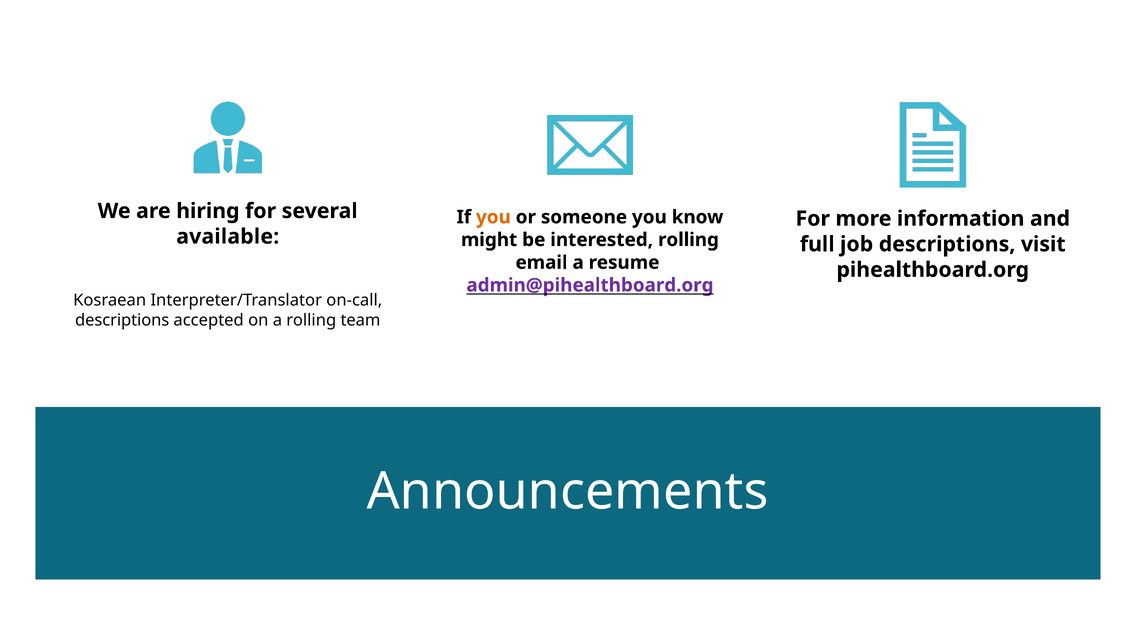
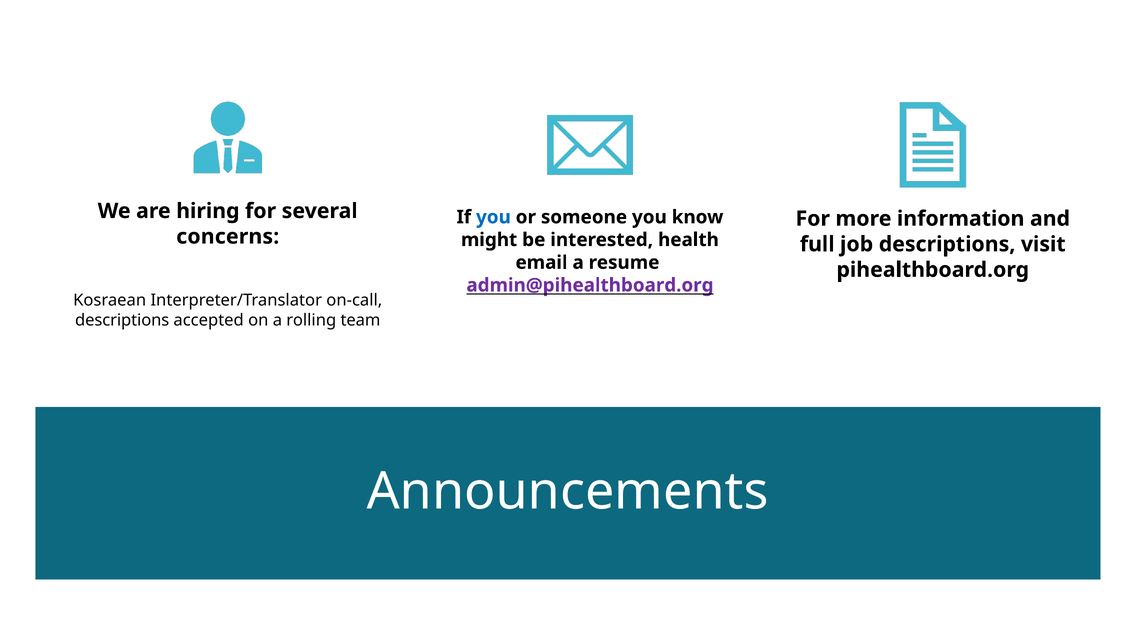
you colour: orange -> blue (493, 217)
available: available -> concerns (228, 237)
interested rolling: rolling -> health (688, 240)
